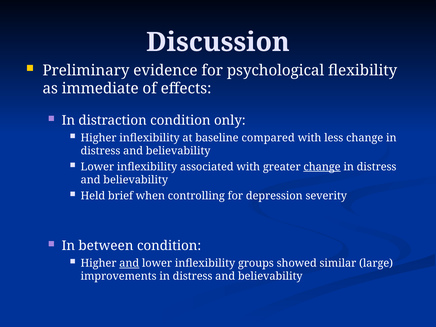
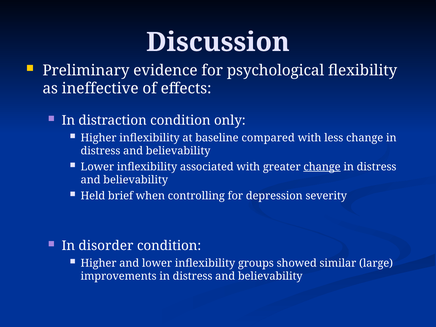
immediate: immediate -> ineffective (100, 89)
between: between -> disorder (106, 246)
and underline: present -> none (129, 263)
